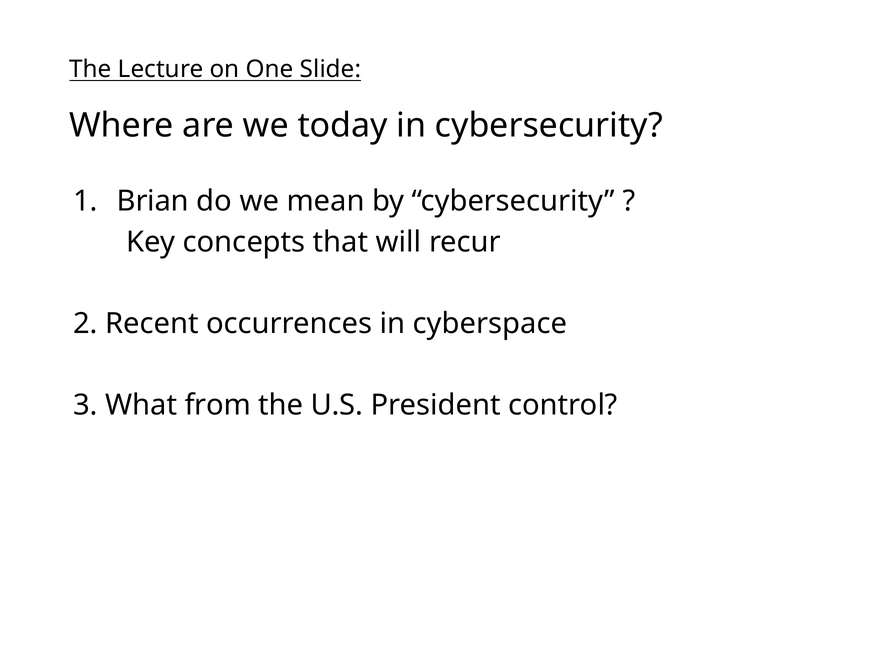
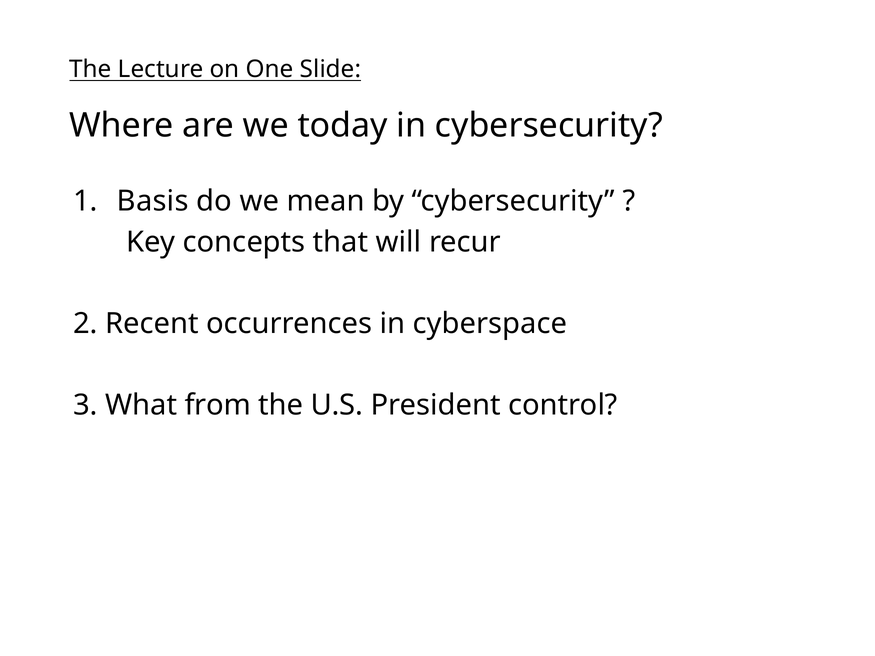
Brian: Brian -> Basis (153, 201)
